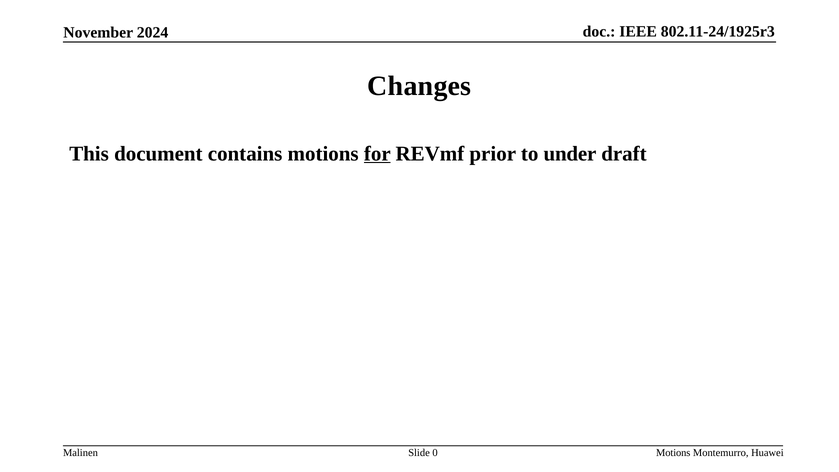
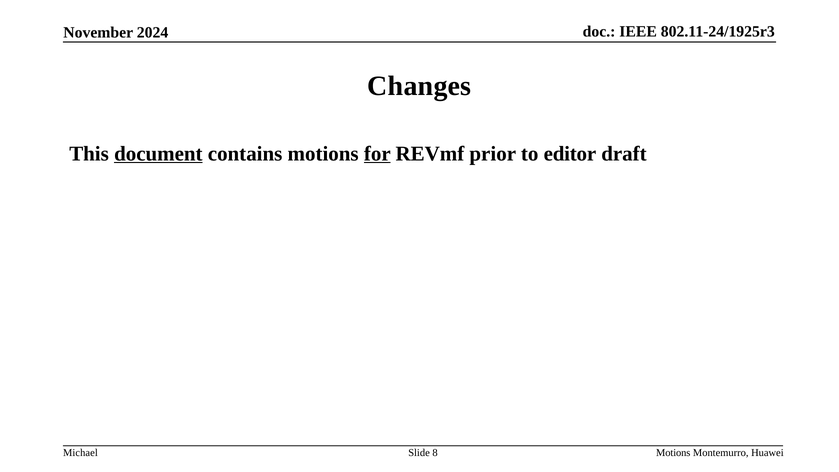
document underline: none -> present (158, 154)
under: under -> editor (570, 154)
Malinen: Malinen -> Michael (80, 453)
0: 0 -> 8 (435, 453)
